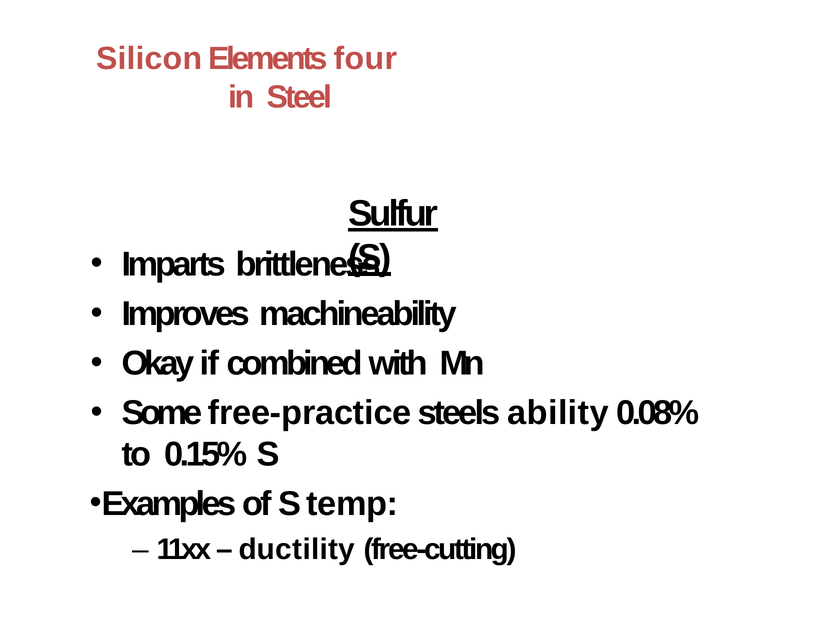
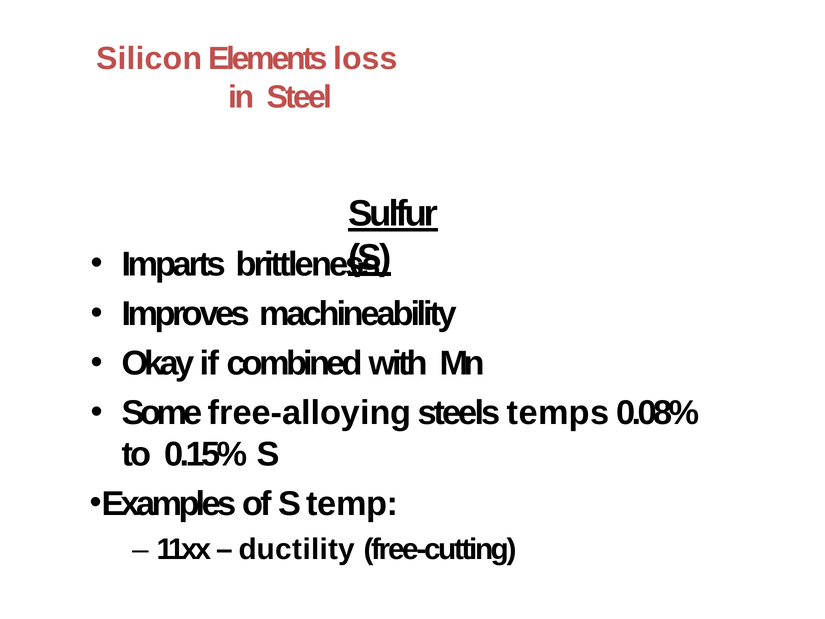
four: four -> loss (365, 59)
free-practice: free-practice -> free-alloying (310, 413)
ability: ability -> temps (558, 413)
